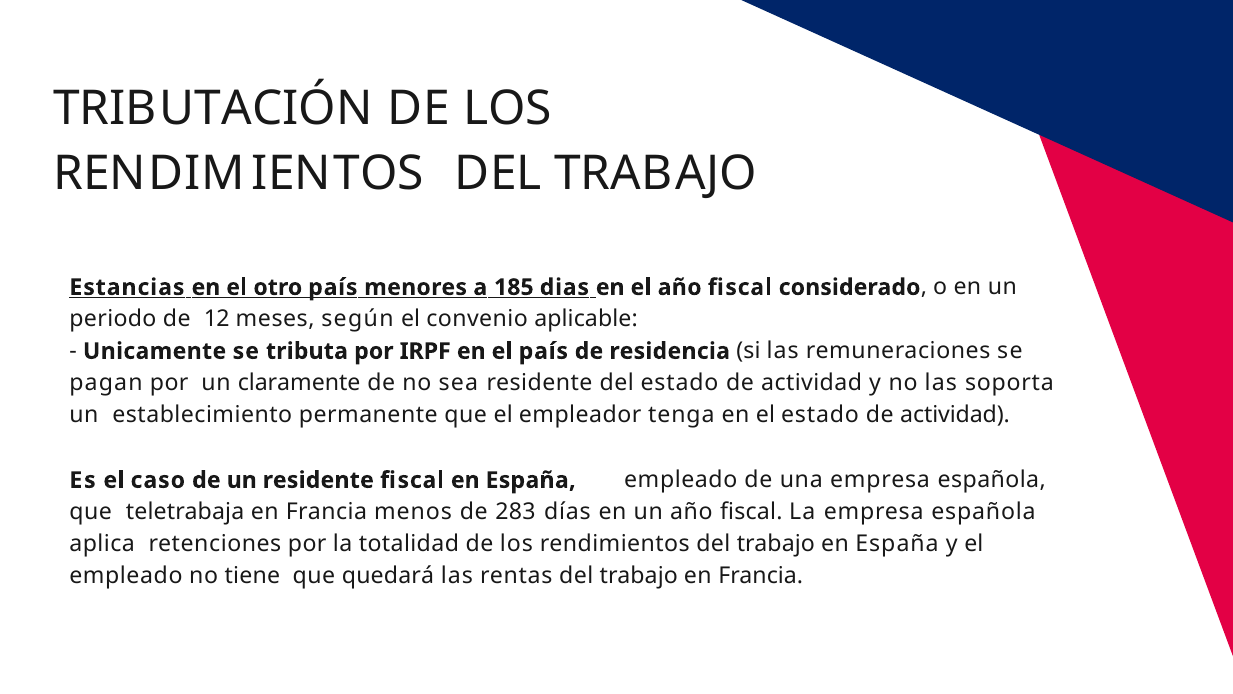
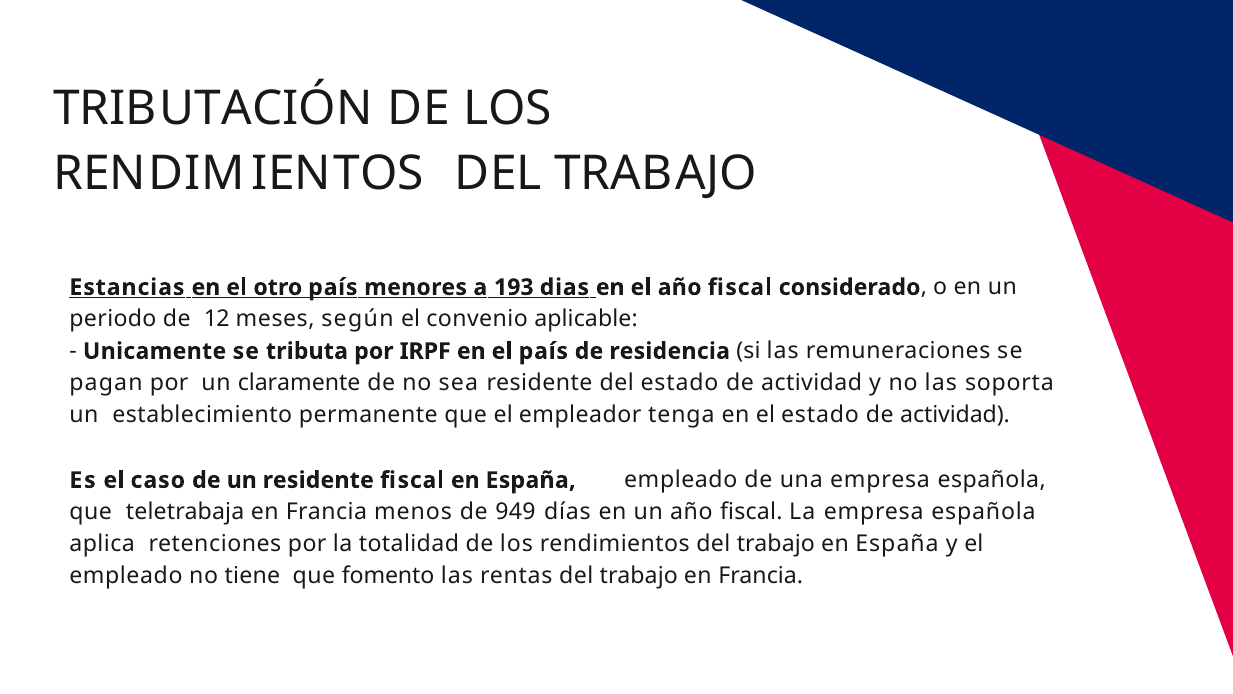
185: 185 -> 193 (514, 287)
283: 283 -> 949 (516, 512)
quedará: quedará -> fomento (388, 576)
